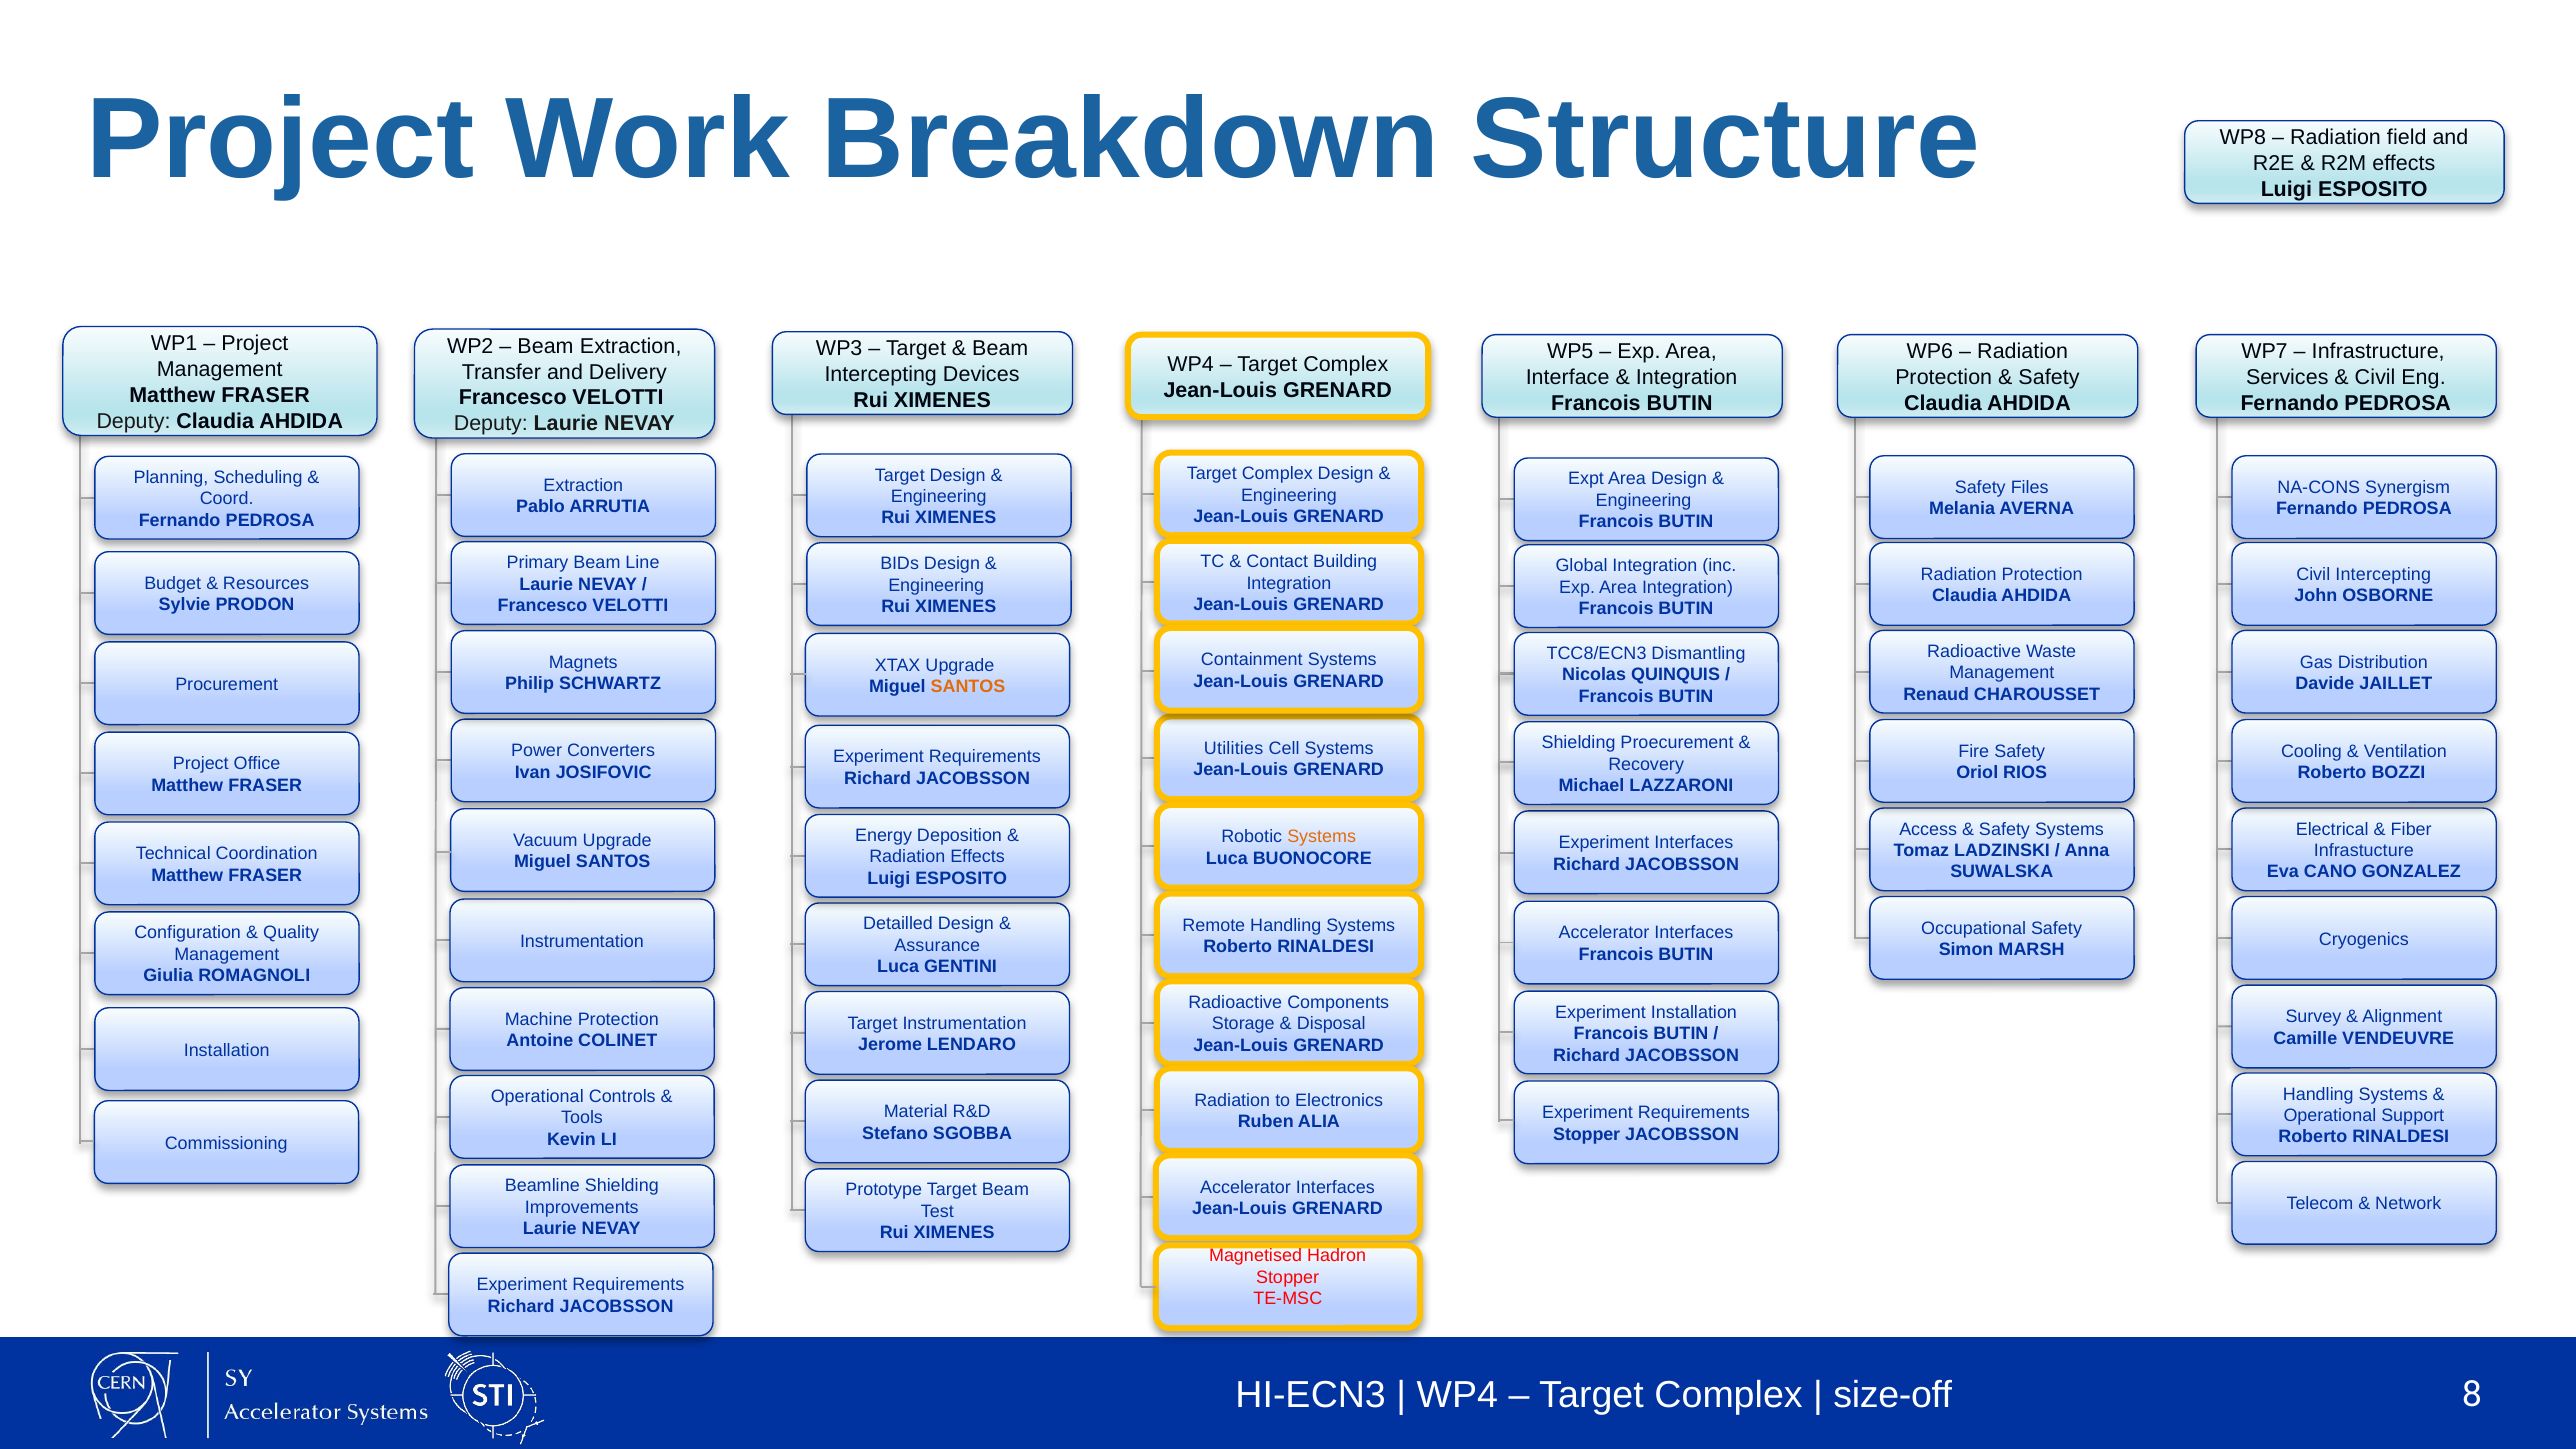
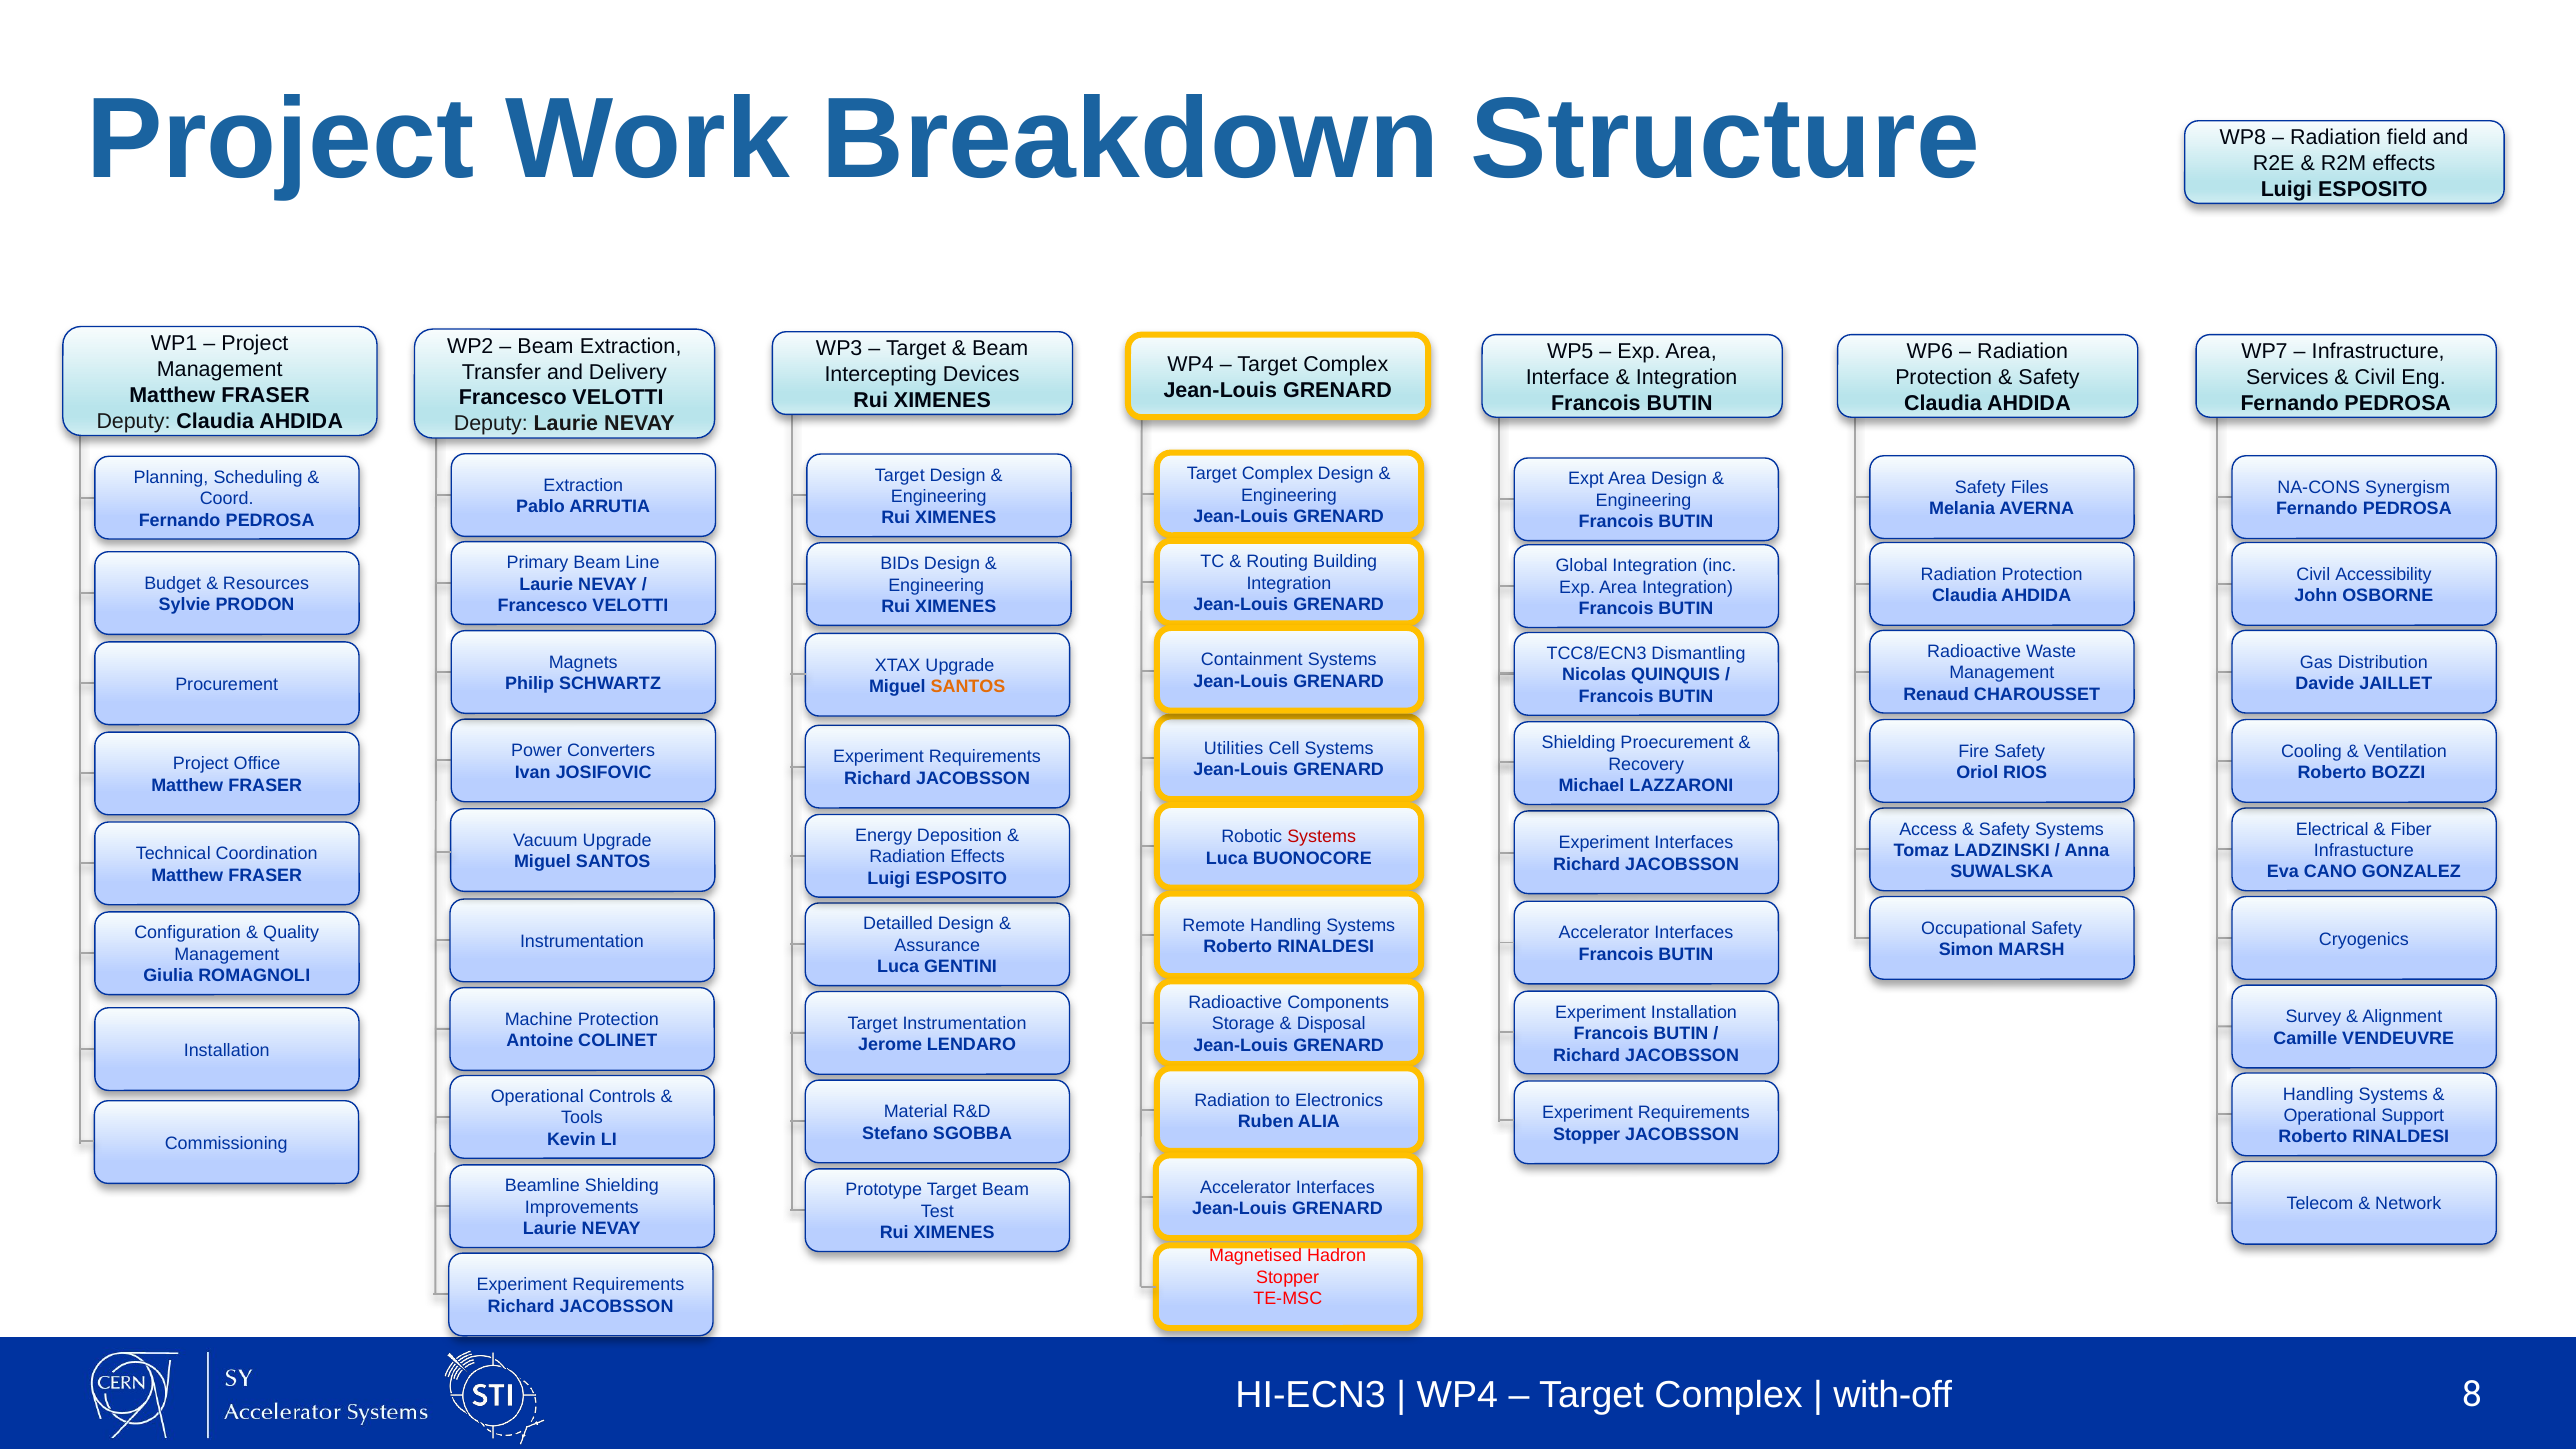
Contact: Contact -> Routing (1277, 562)
Civil Intercepting: Intercepting -> Accessibility (2383, 574)
Systems colour: orange -> red (1322, 837)
size-off: size-off -> with-off (1893, 1395)
